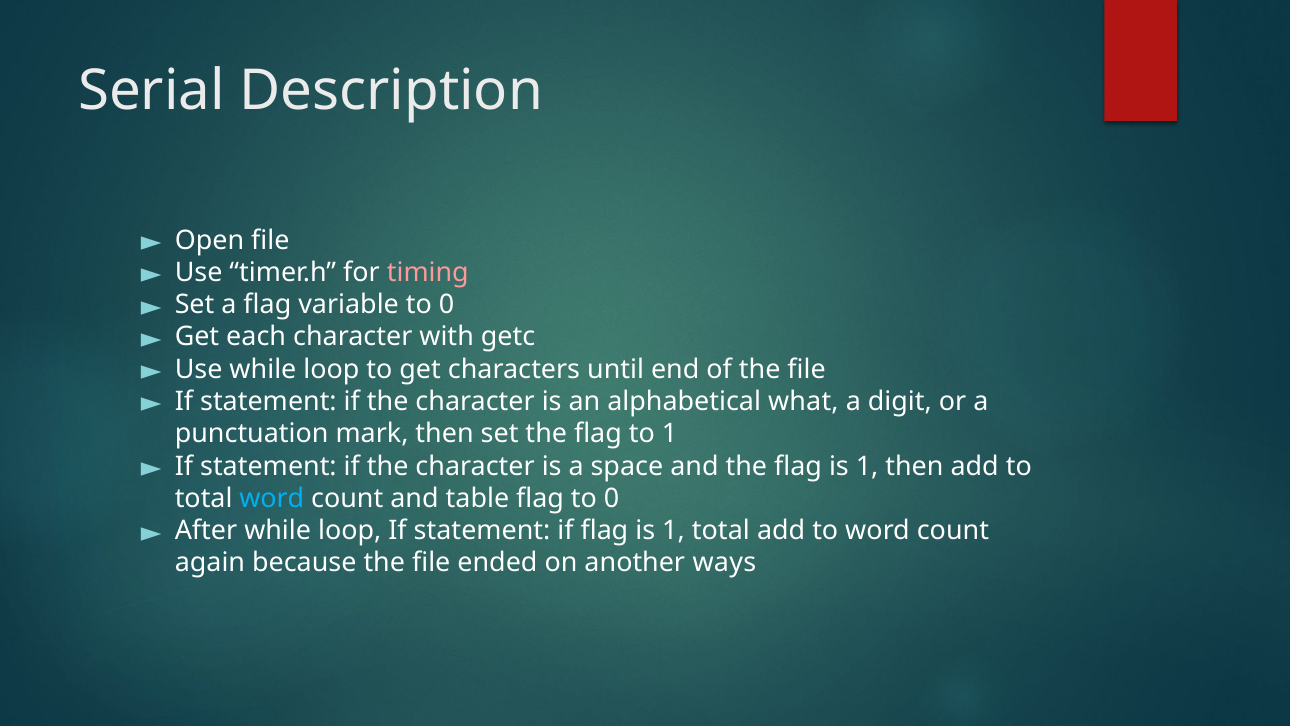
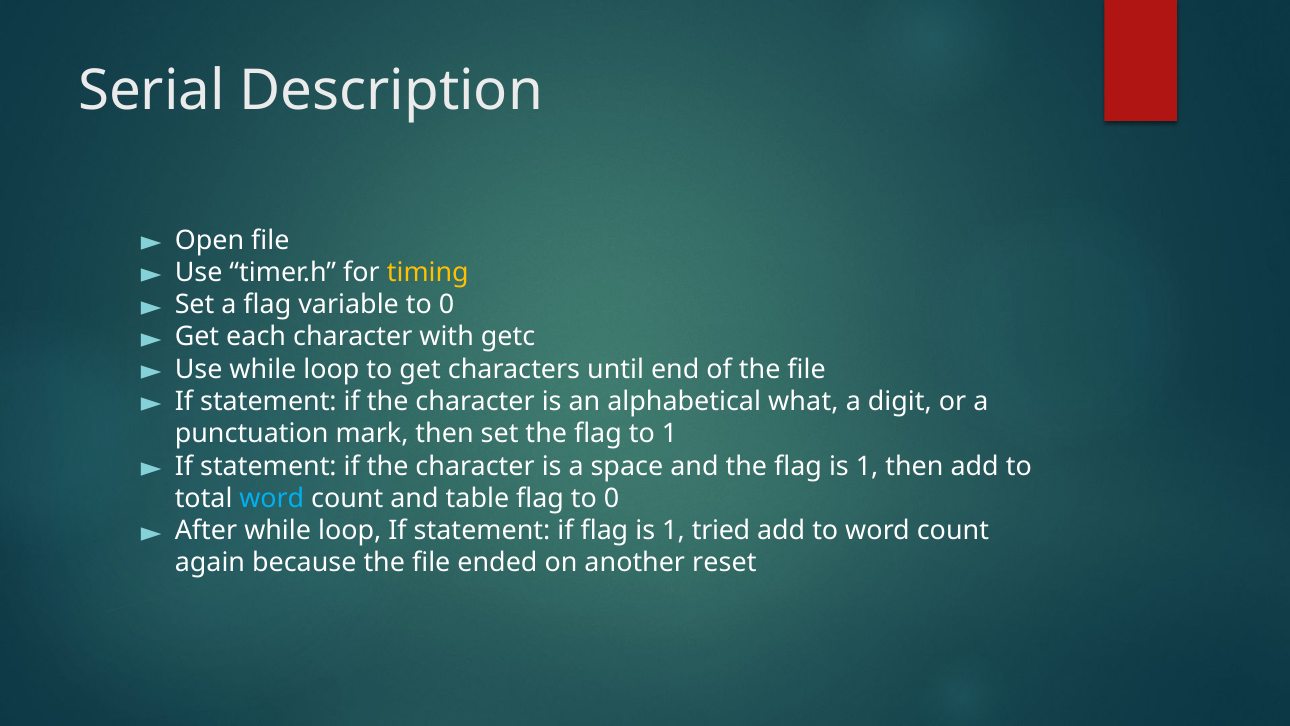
timing colour: pink -> yellow (428, 272)
1 total: total -> tried (721, 530)
ways: ways -> reset (724, 563)
